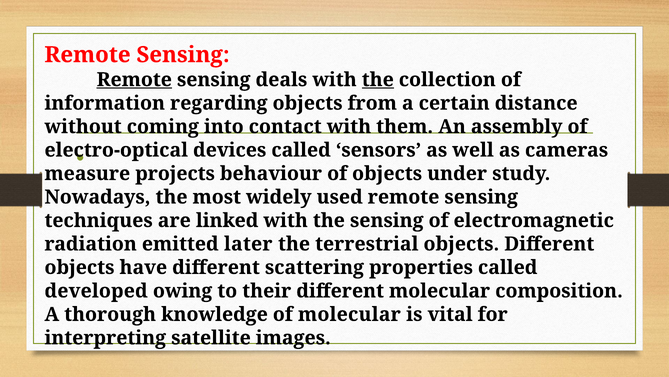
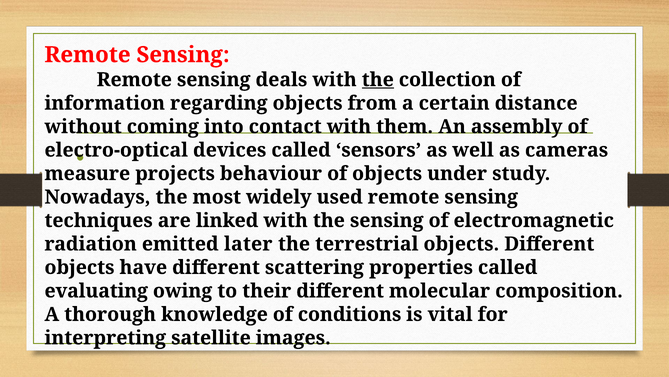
Remote underline: present -> none (134, 80)
developed: developed -> evaluating (96, 290)
of molecular: molecular -> conditions (350, 314)
